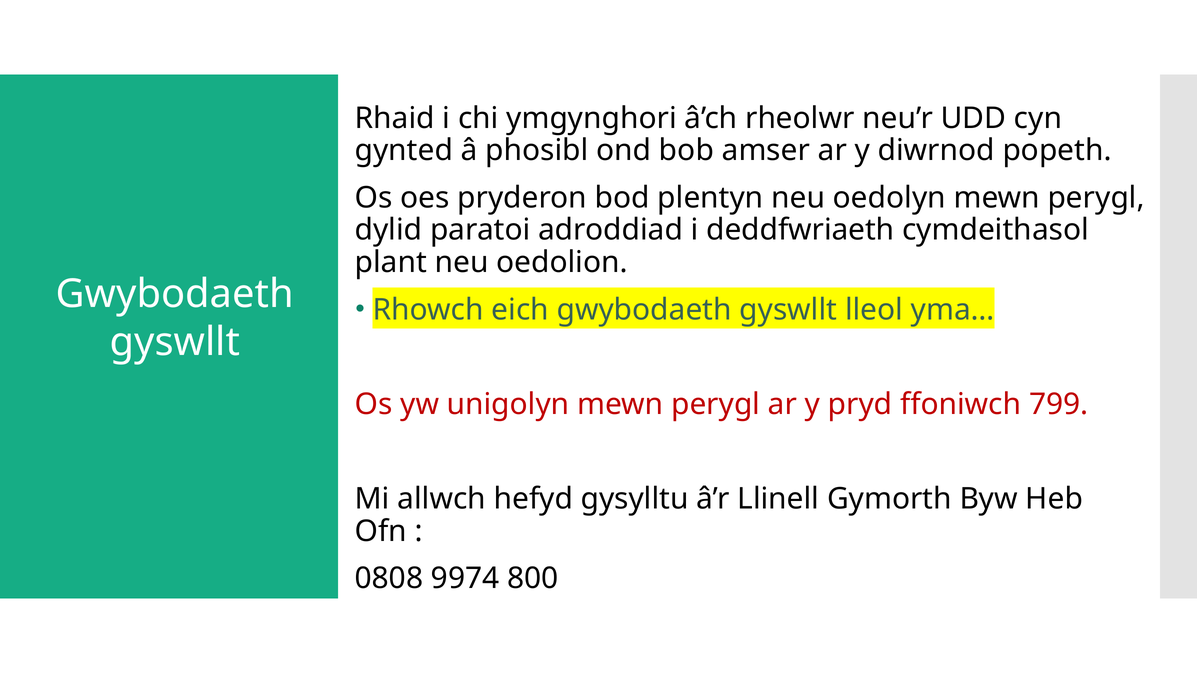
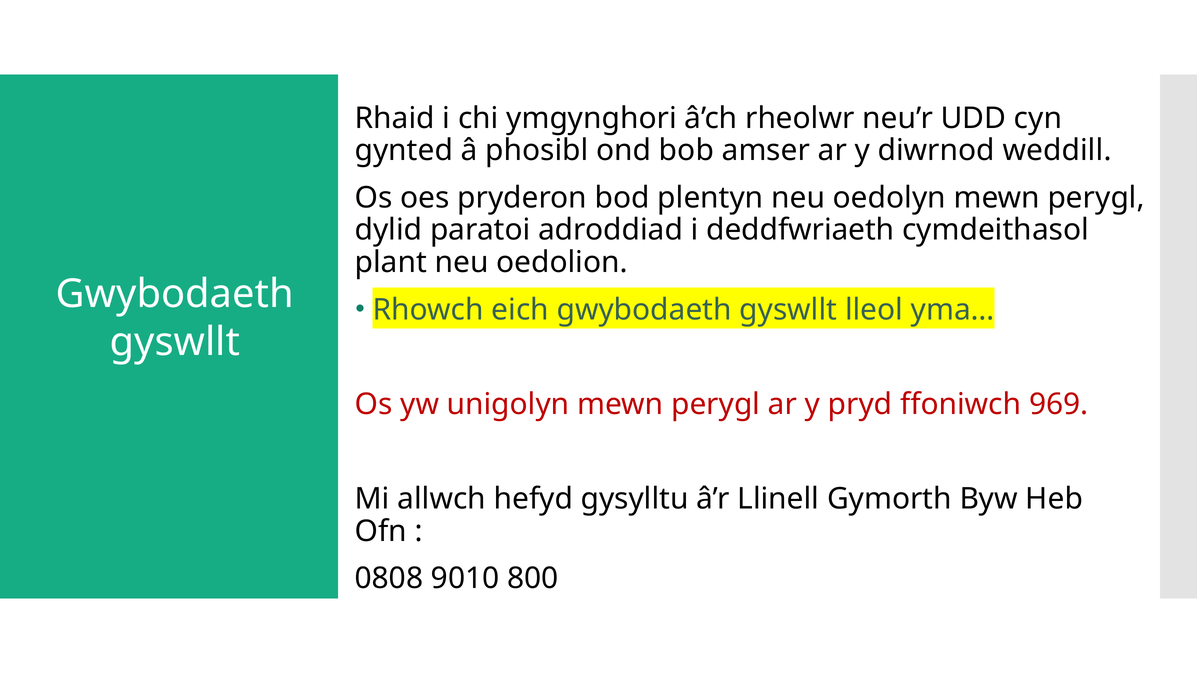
popeth: popeth -> weddill (1057, 150)
799: 799 -> 969 (1059, 404)
9974: 9974 -> 9010 (465, 578)
